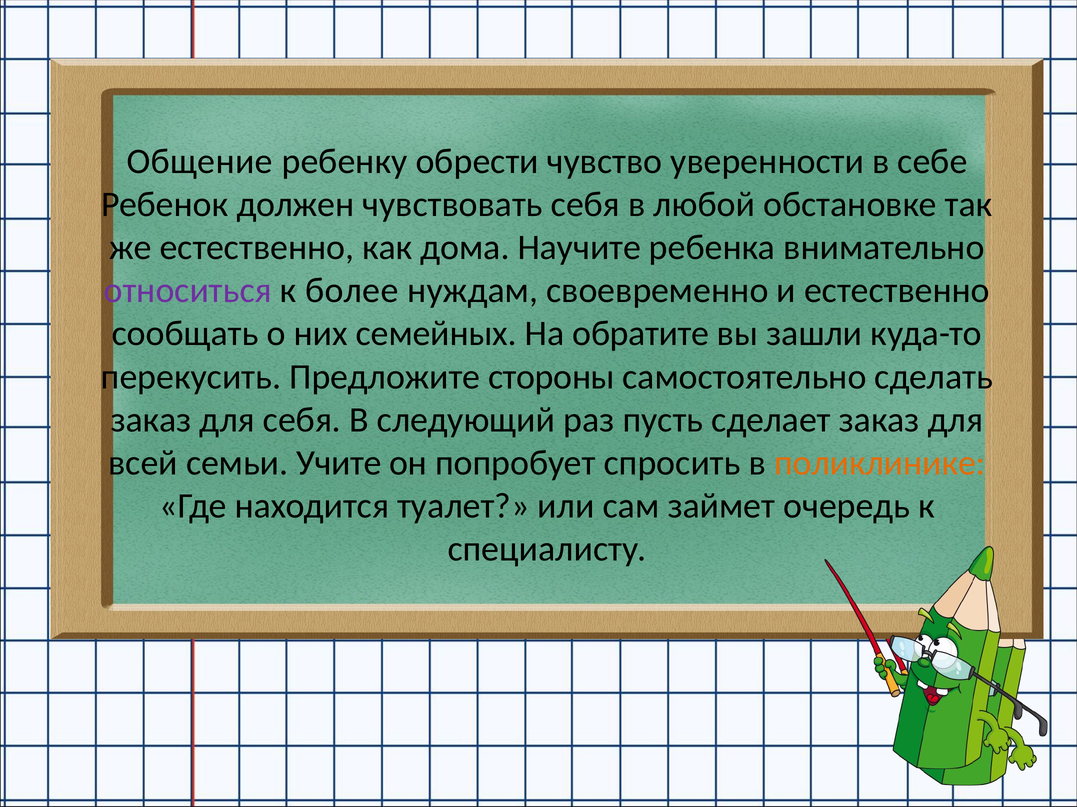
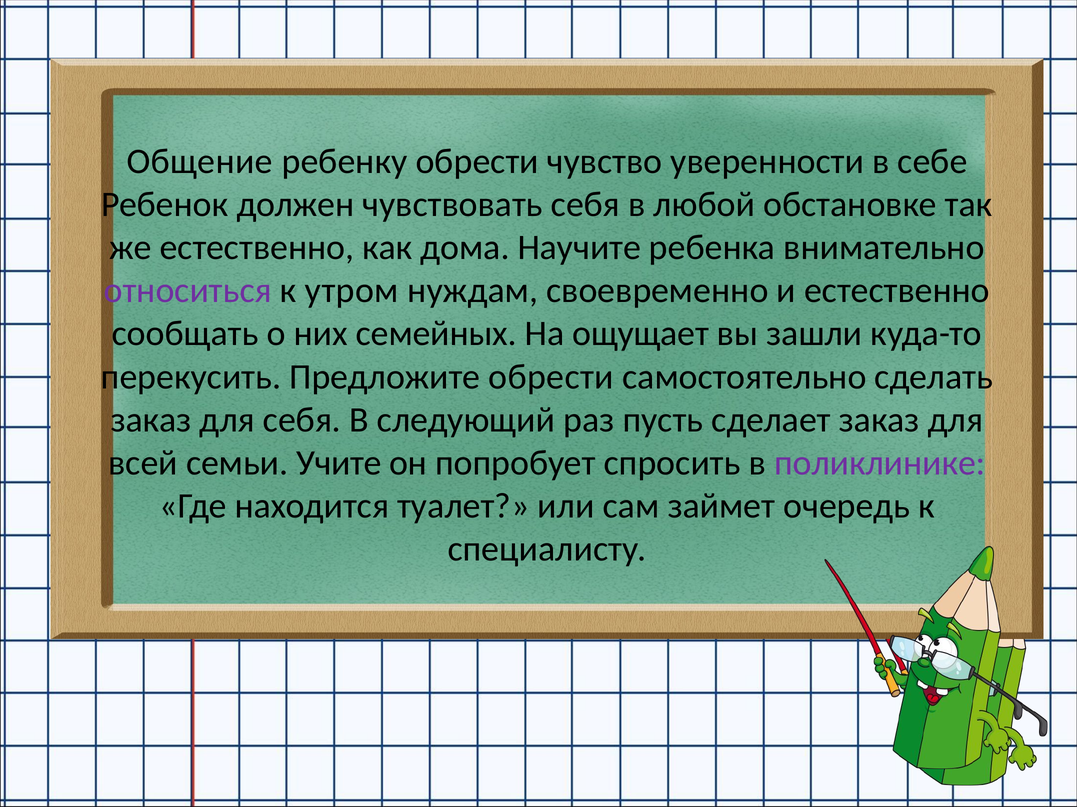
более: более -> утром (352, 291)
обратите: обратите -> ощущает (641, 334)
Предложите стороны: стороны -> обрести (551, 377)
поликлинике colour: orange -> purple (880, 463)
